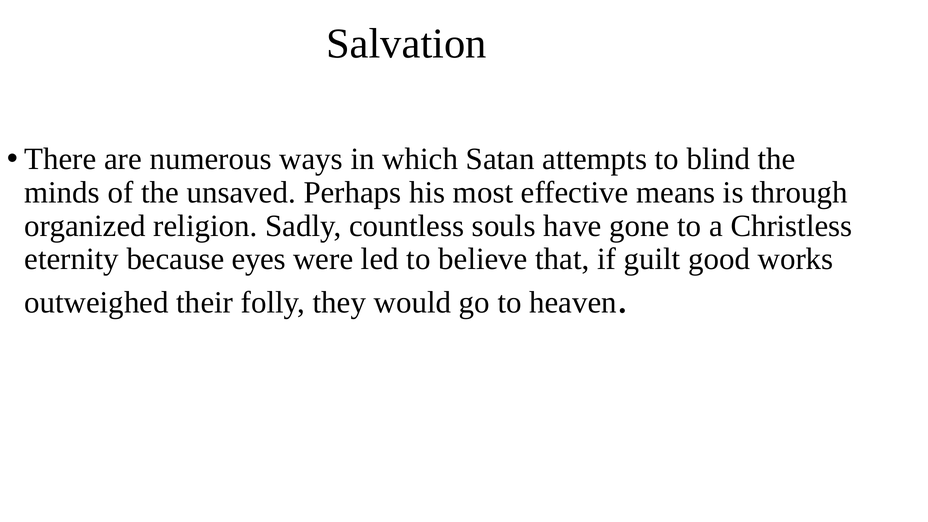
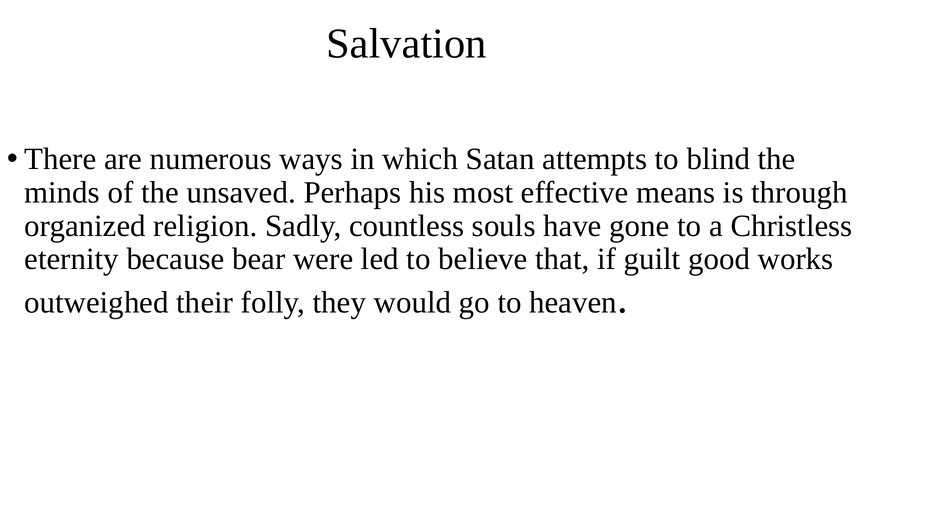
eyes: eyes -> bear (259, 259)
